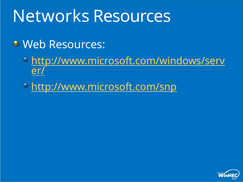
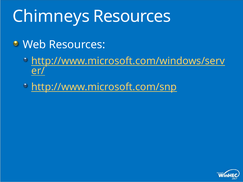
Networks: Networks -> Chimneys (51, 16)
